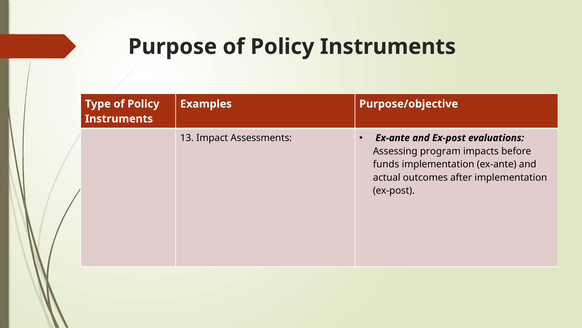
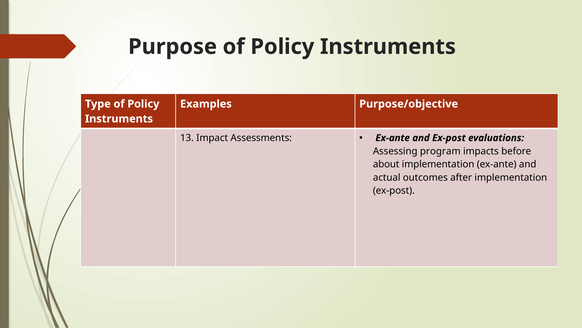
funds: funds -> about (386, 164)
